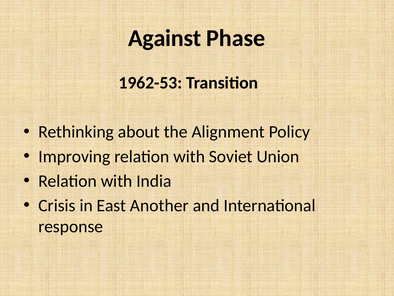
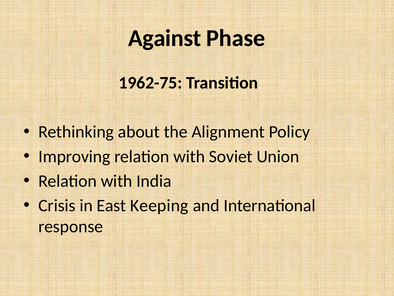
1962-53: 1962-53 -> 1962-75 (150, 83)
Another: Another -> Keeping (159, 205)
